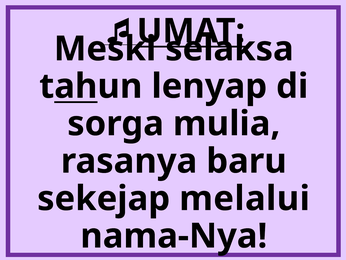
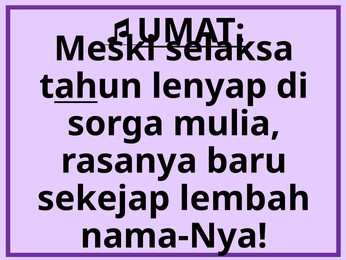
melalui: melalui -> lembah (245, 198)
